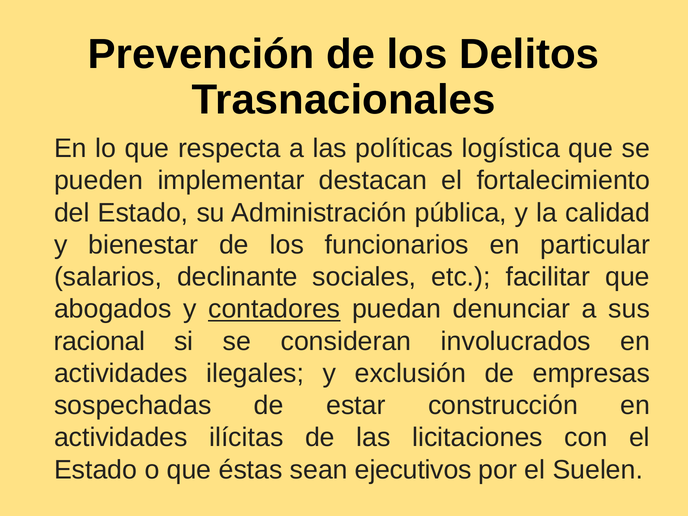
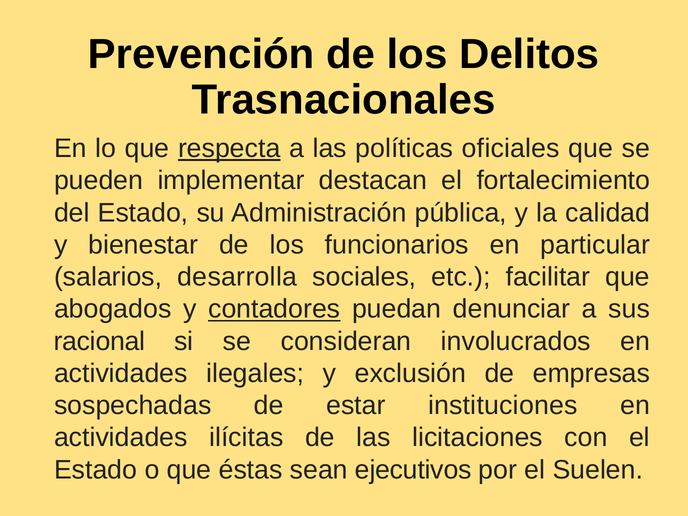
respecta underline: none -> present (229, 148)
logística: logística -> oficiales (511, 148)
declinante: declinante -> desarrolla (237, 277)
construcción: construcción -> instituciones (503, 405)
